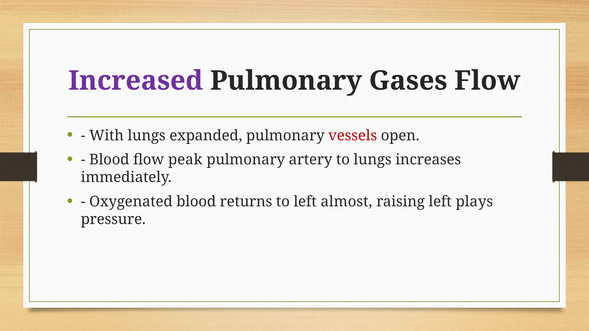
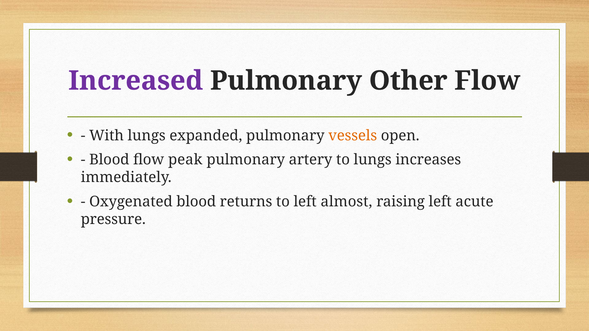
Gases: Gases -> Other (408, 81)
vessels colour: red -> orange (353, 136)
plays: plays -> acute (474, 202)
